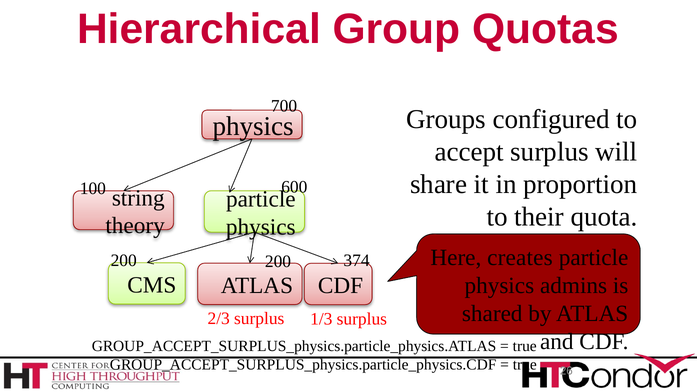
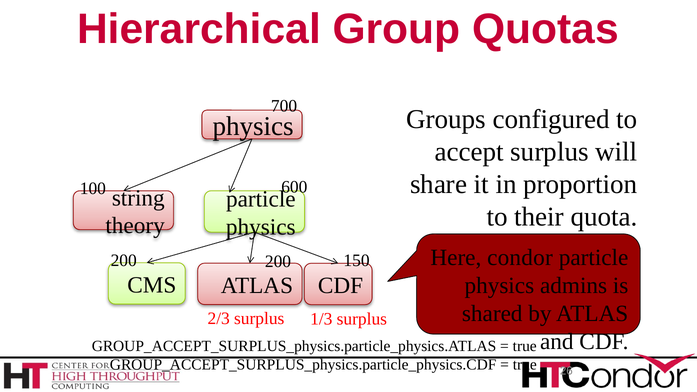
creates: creates -> condor (520, 258)
374: 374 -> 150 (357, 260)
